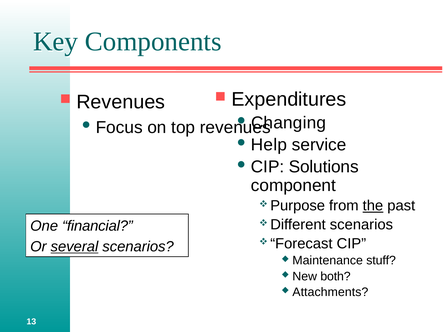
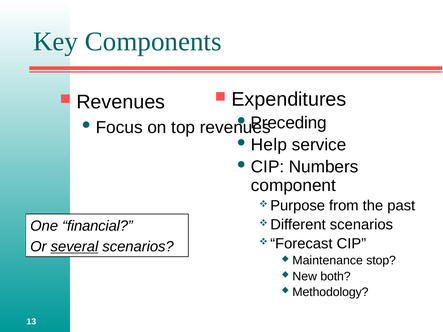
Changing: Changing -> Preceding (289, 123)
Solutions: Solutions -> Numbers (324, 167)
the underline: present -> none (373, 206)
stuff: stuff -> stop (381, 261)
Attachments: Attachments -> Methodology (330, 292)
